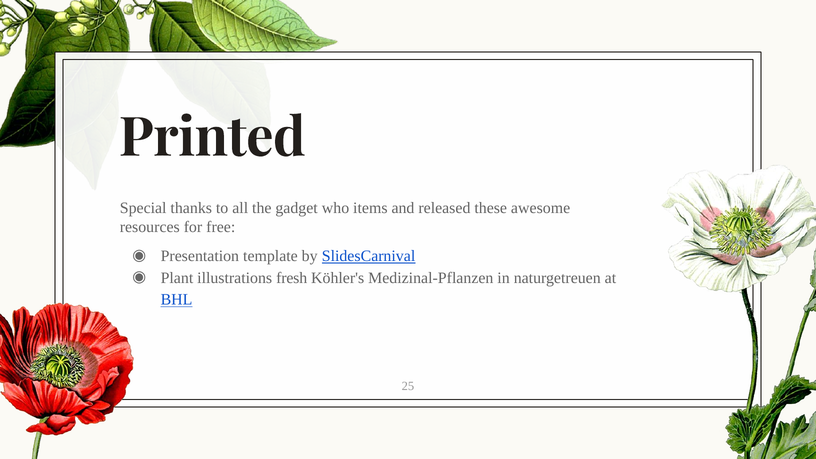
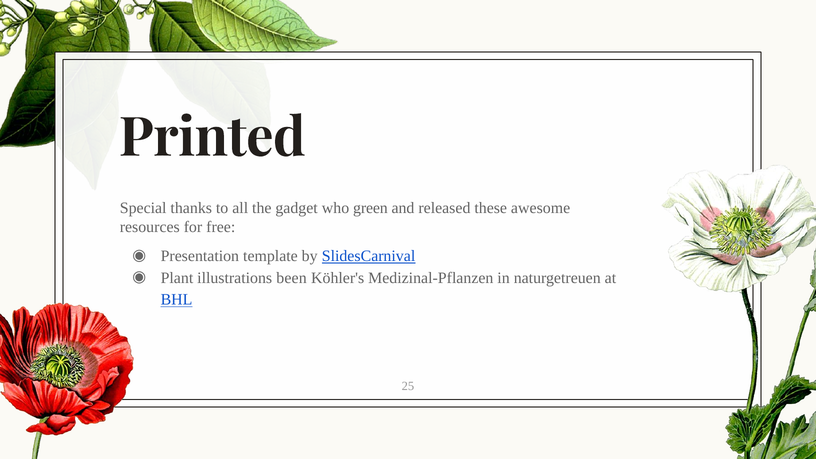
items: items -> green (370, 208)
fresh: fresh -> been (292, 278)
